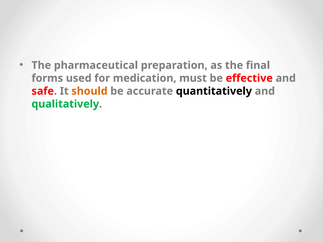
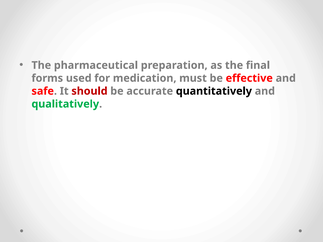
should colour: orange -> red (89, 91)
